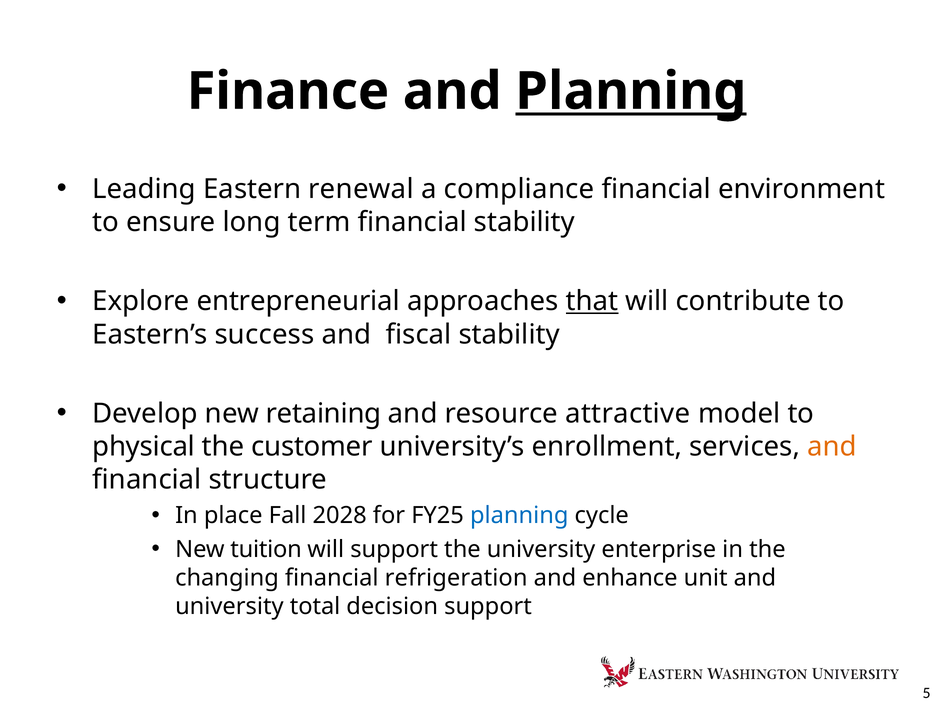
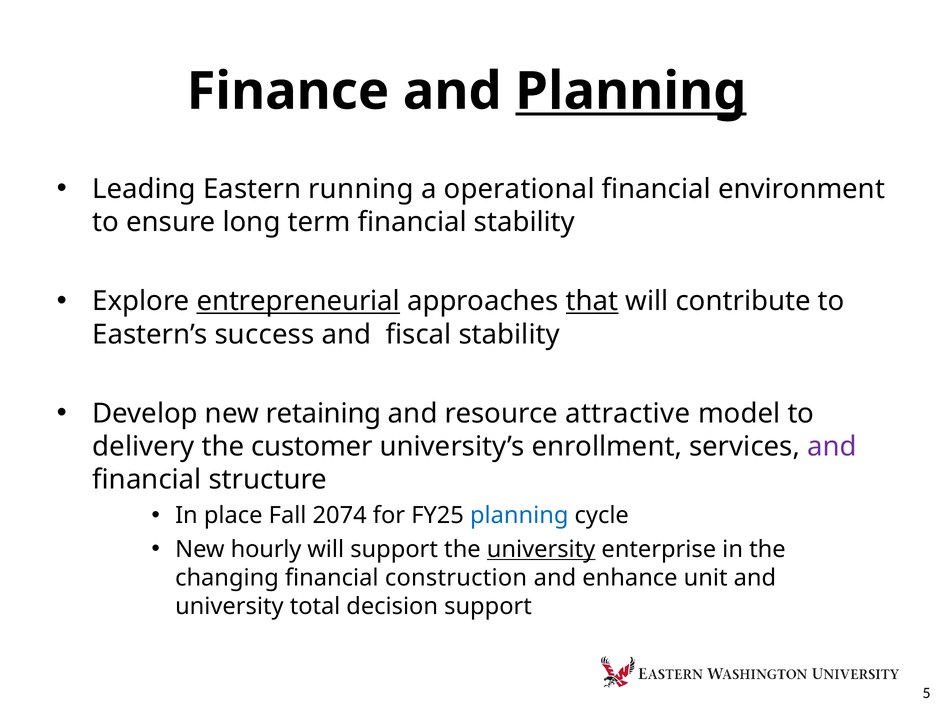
renewal: renewal -> running (361, 189)
compliance: compliance -> operational (519, 189)
entrepreneurial underline: none -> present (298, 301)
physical: physical -> delivery (143, 446)
and colour: orange -> purple (832, 446)
2028: 2028 -> 2074 (340, 515)
tuition: tuition -> hourly (266, 549)
university underline: none -> present (541, 549)
refrigeration: refrigeration -> construction (456, 577)
